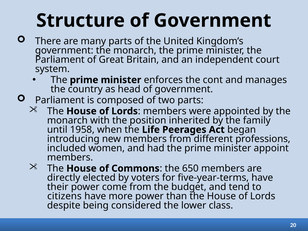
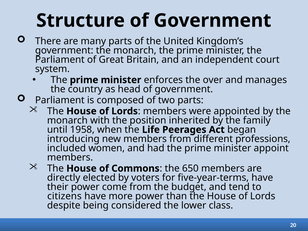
cont: cont -> over (213, 80)
